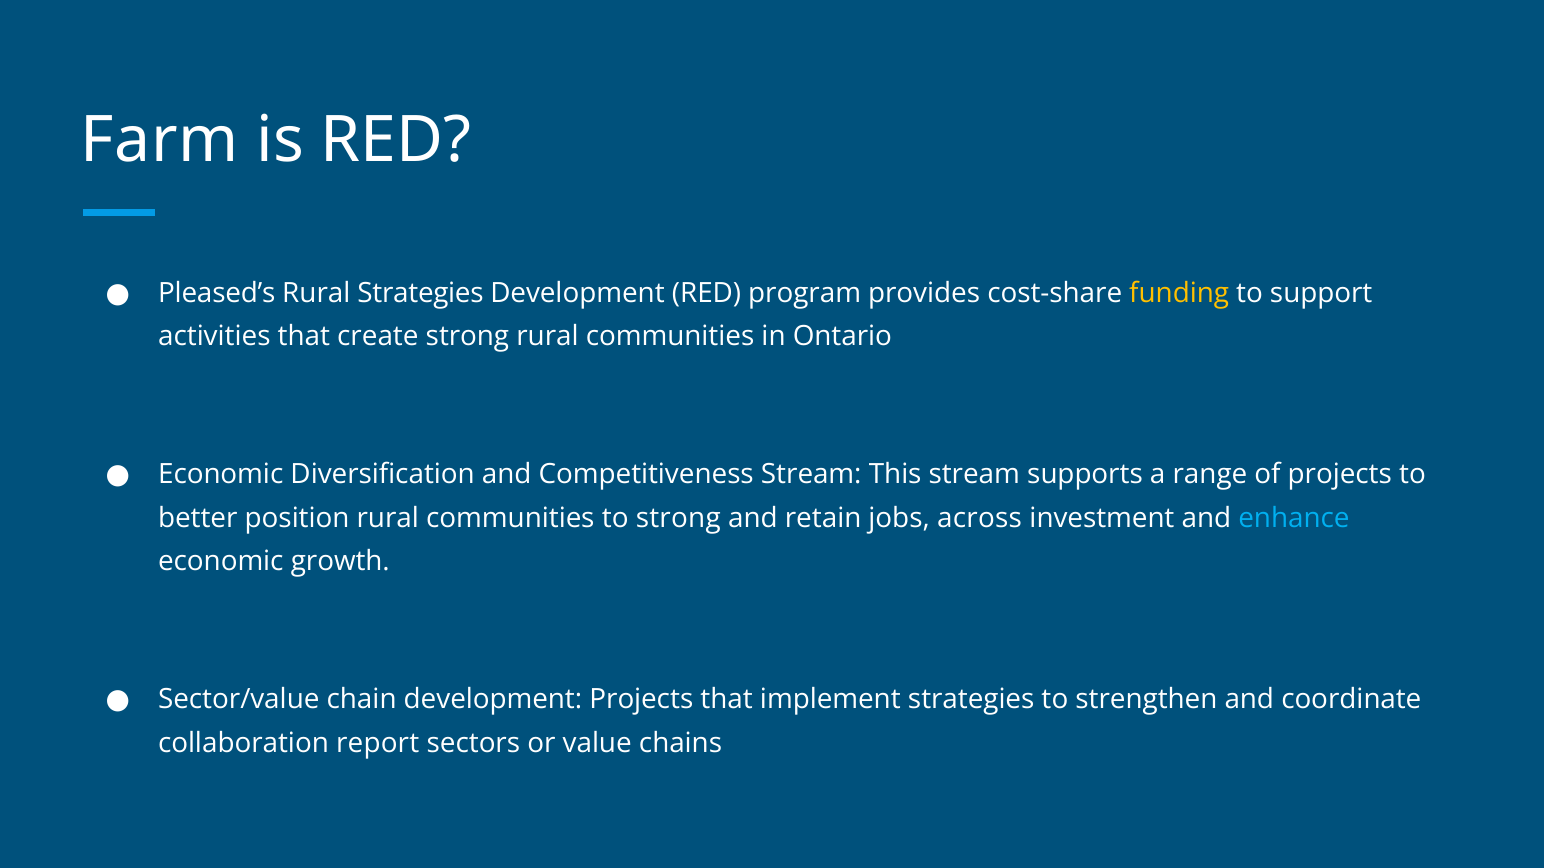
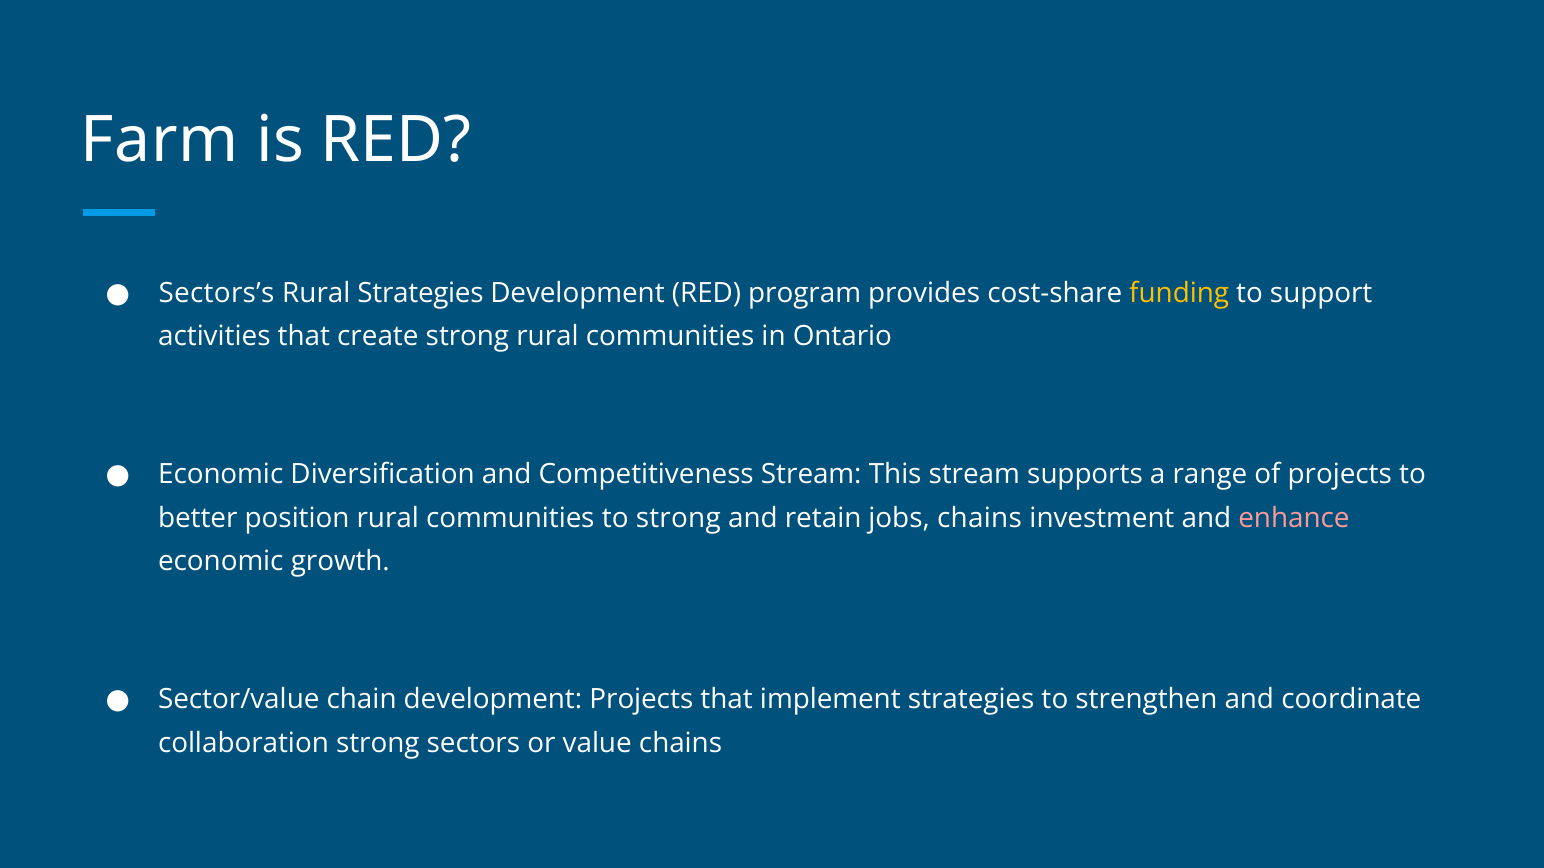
Pleased’s: Pleased’s -> Sectors’s (217, 293)
jobs across: across -> chains (979, 518)
enhance colour: light blue -> pink (1294, 518)
collaboration report: report -> strong (378, 744)
